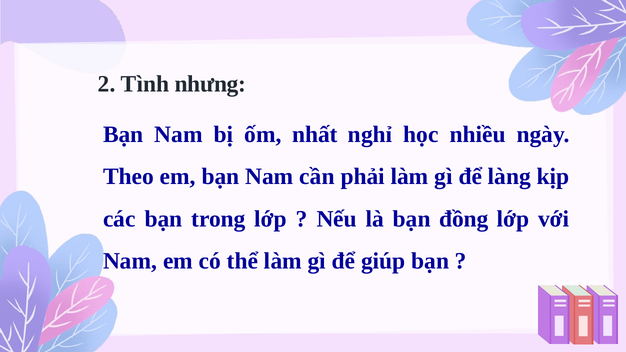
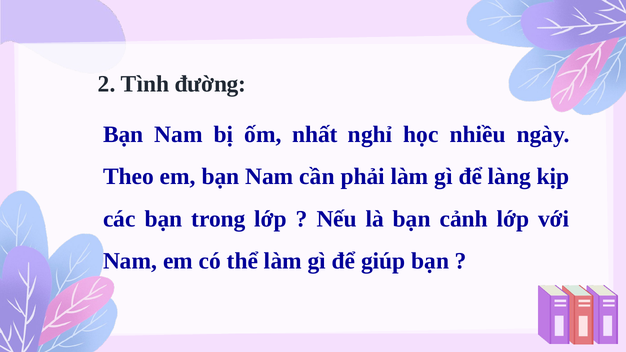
nhưng: nhưng -> đường (210, 84)
đồng: đồng -> cảnh (464, 219)
